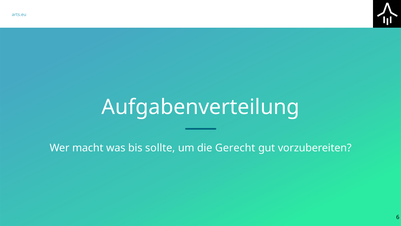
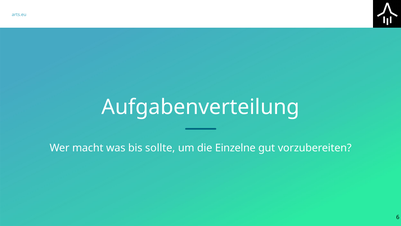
Gerecht: Gerecht -> Einzelne (235, 148)
